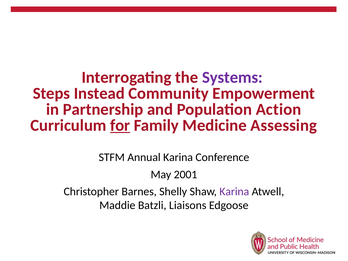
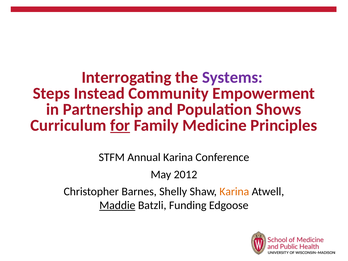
Action: Action -> Shows (279, 109)
Assessing: Assessing -> Principles (284, 125)
2001: 2001 -> 2012 (186, 174)
Karina colour: purple -> orange (234, 191)
Maddie underline: none -> present (117, 205)
Liaisons: Liaisons -> Funding (188, 205)
